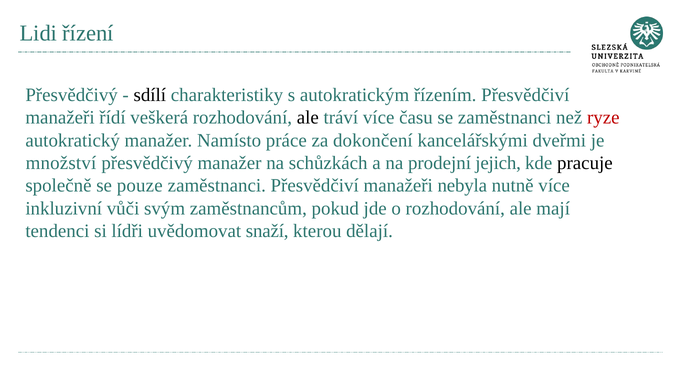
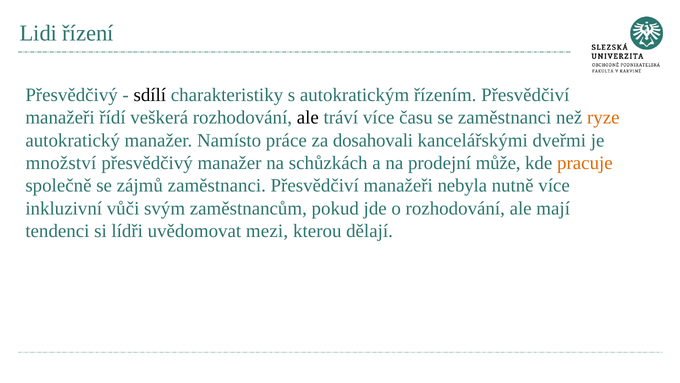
ryze colour: red -> orange (603, 117)
dokončení: dokončení -> dosahovali (373, 140)
jejich: jejich -> může (498, 163)
pracuje colour: black -> orange (585, 163)
pouze: pouze -> zájmů (140, 186)
snaží: snaží -> mezi (267, 231)
